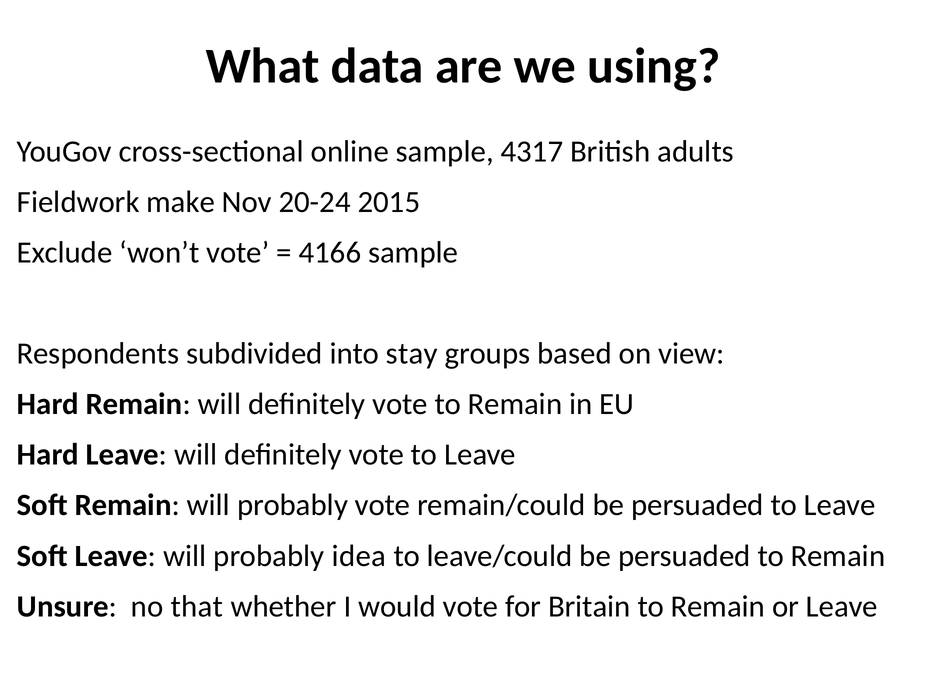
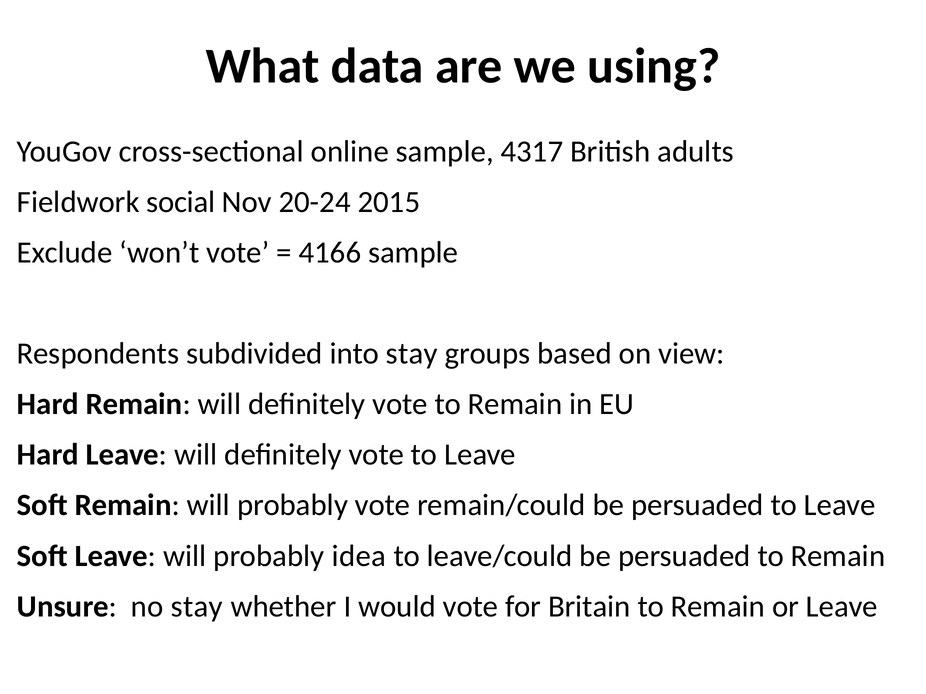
make: make -> social (181, 202)
no that: that -> stay (197, 607)
